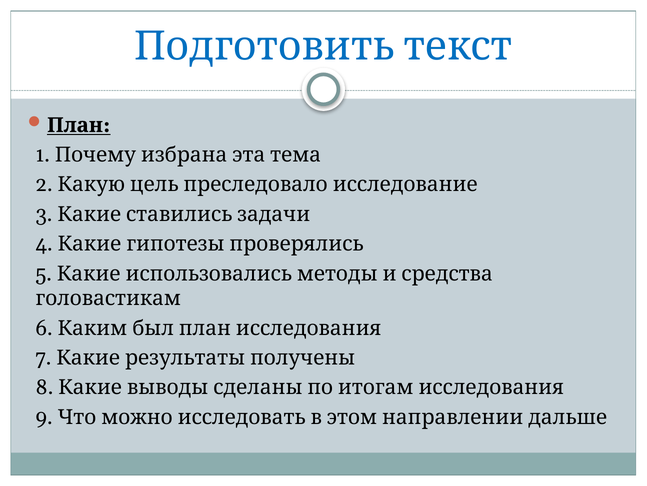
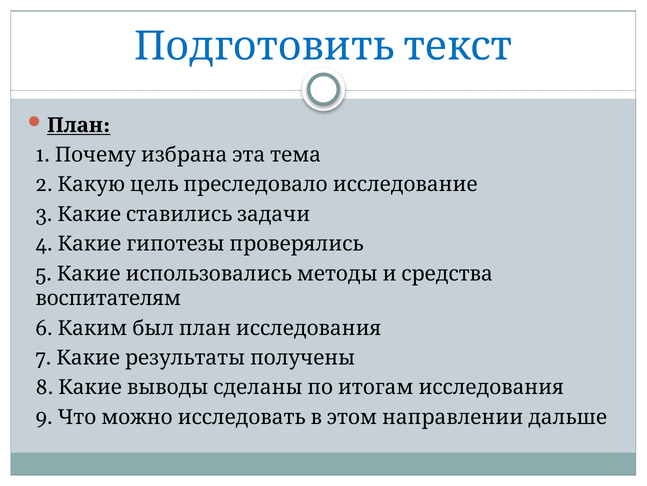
головастикам: головастикам -> воспитателям (108, 298)
